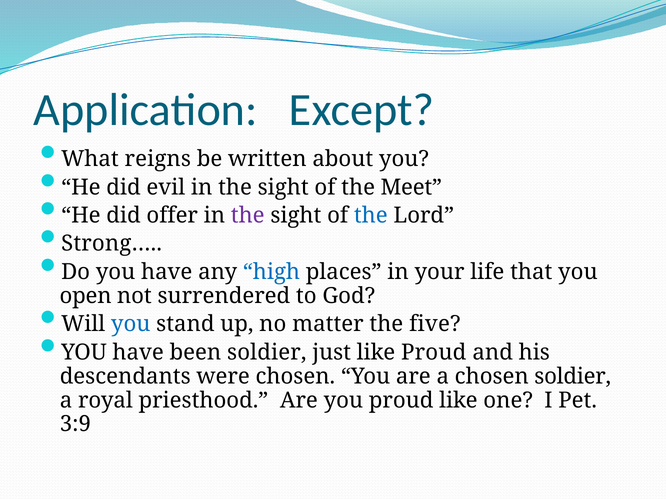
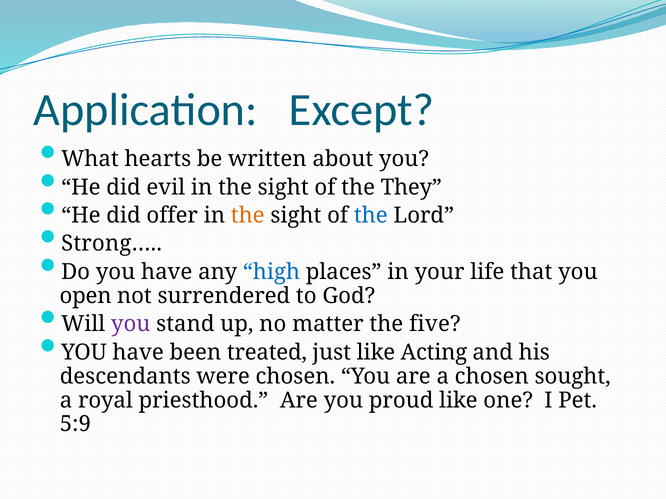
reigns: reigns -> hearts (158, 159)
Meet: Meet -> They (411, 187)
the colour: purple -> orange (248, 216)
you colour: blue -> purple (131, 324)
been soldier: soldier -> treated (267, 353)
like Proud: Proud -> Acting (434, 353)
chosen soldier: soldier -> sought (573, 377)
3:9: 3:9 -> 5:9 (75, 425)
